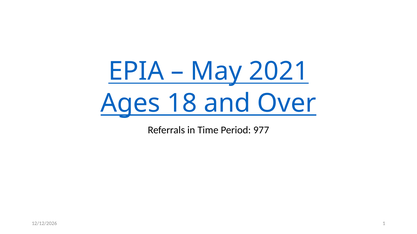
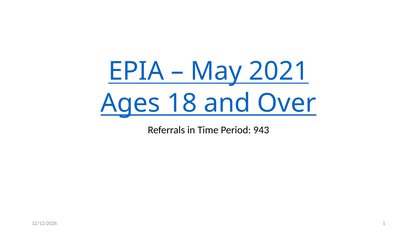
977: 977 -> 943 (261, 130)
